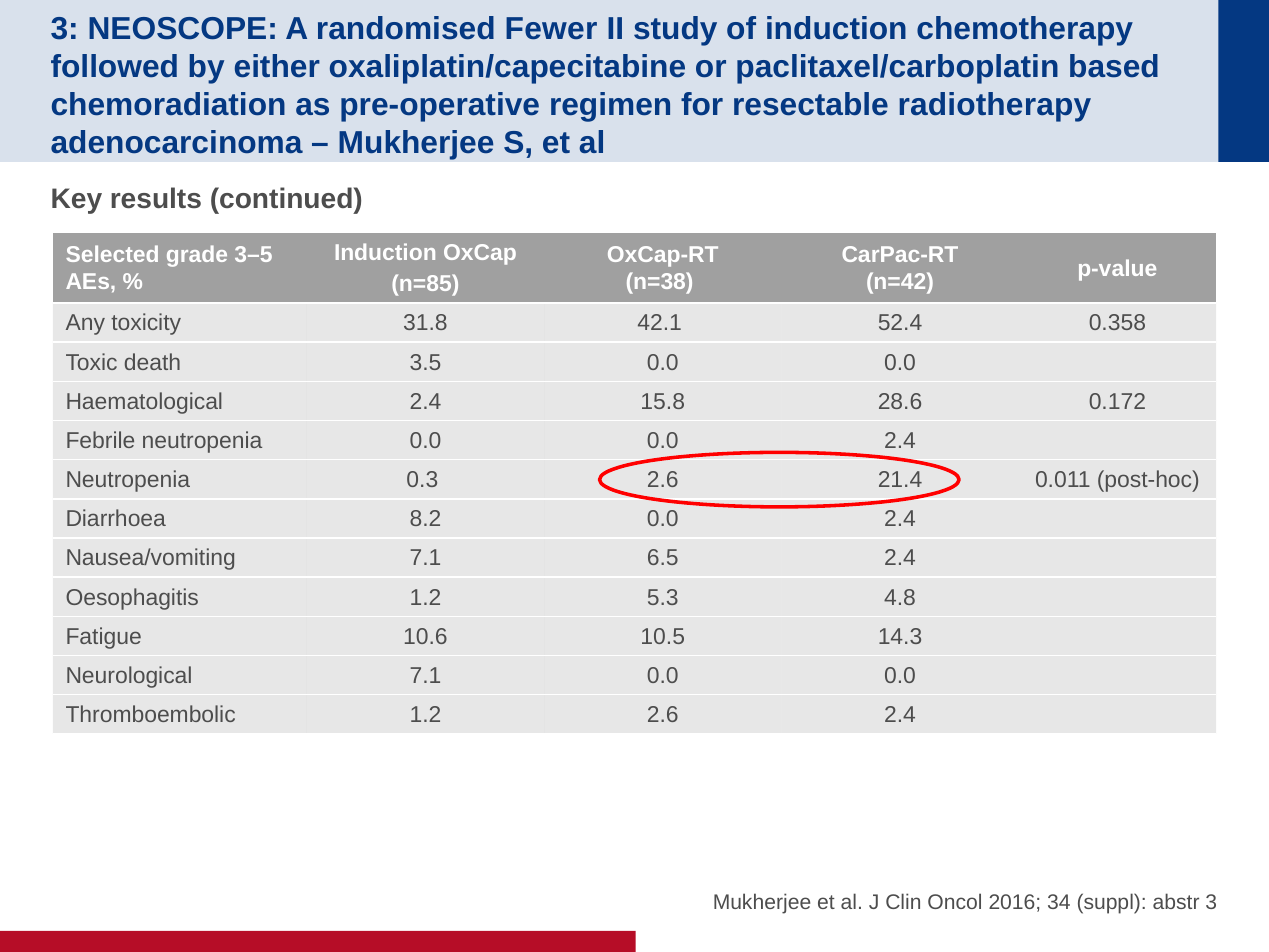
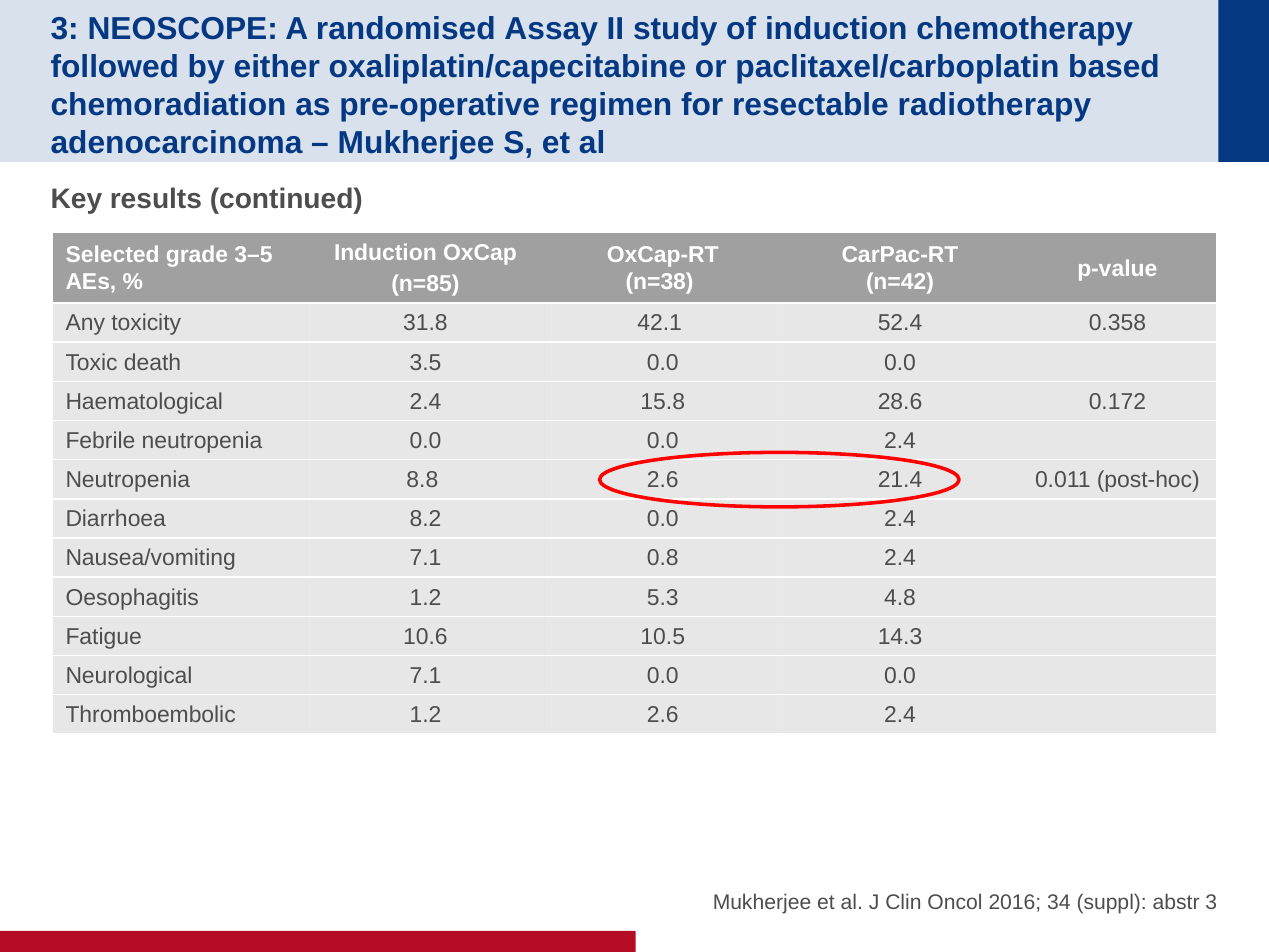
Fewer: Fewer -> Assay (551, 29)
0.3: 0.3 -> 8.8 (422, 480)
6.5: 6.5 -> 0.8 (663, 558)
